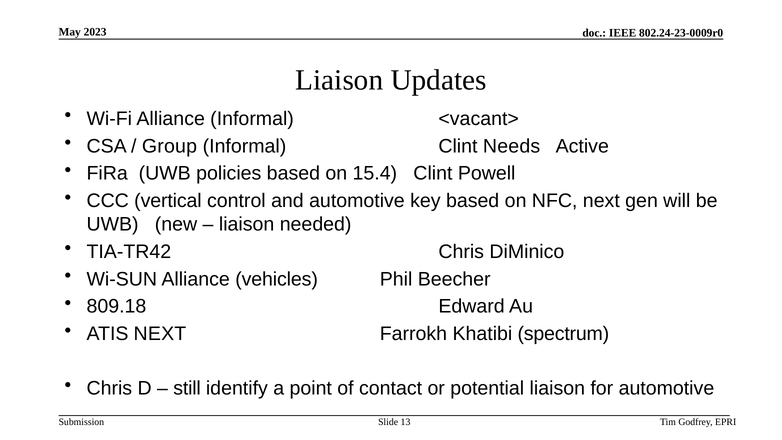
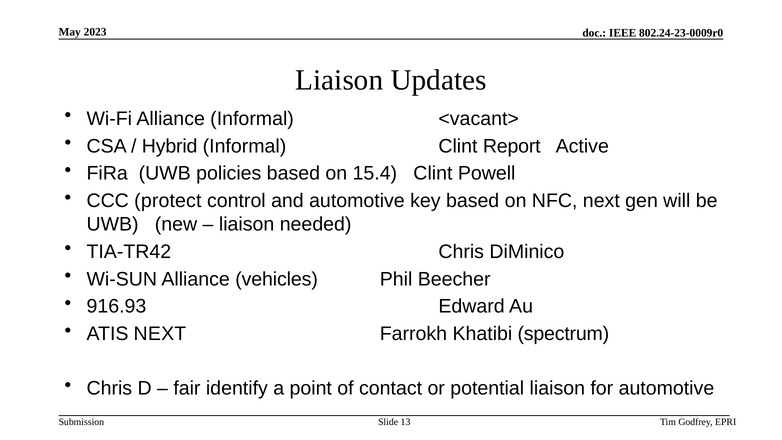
Group: Group -> Hybrid (170, 146)
Needs: Needs -> Report (512, 146)
vertical: vertical -> protect (168, 201)
809.18: 809.18 -> 916.93 (116, 306)
still: still -> fair (187, 388)
